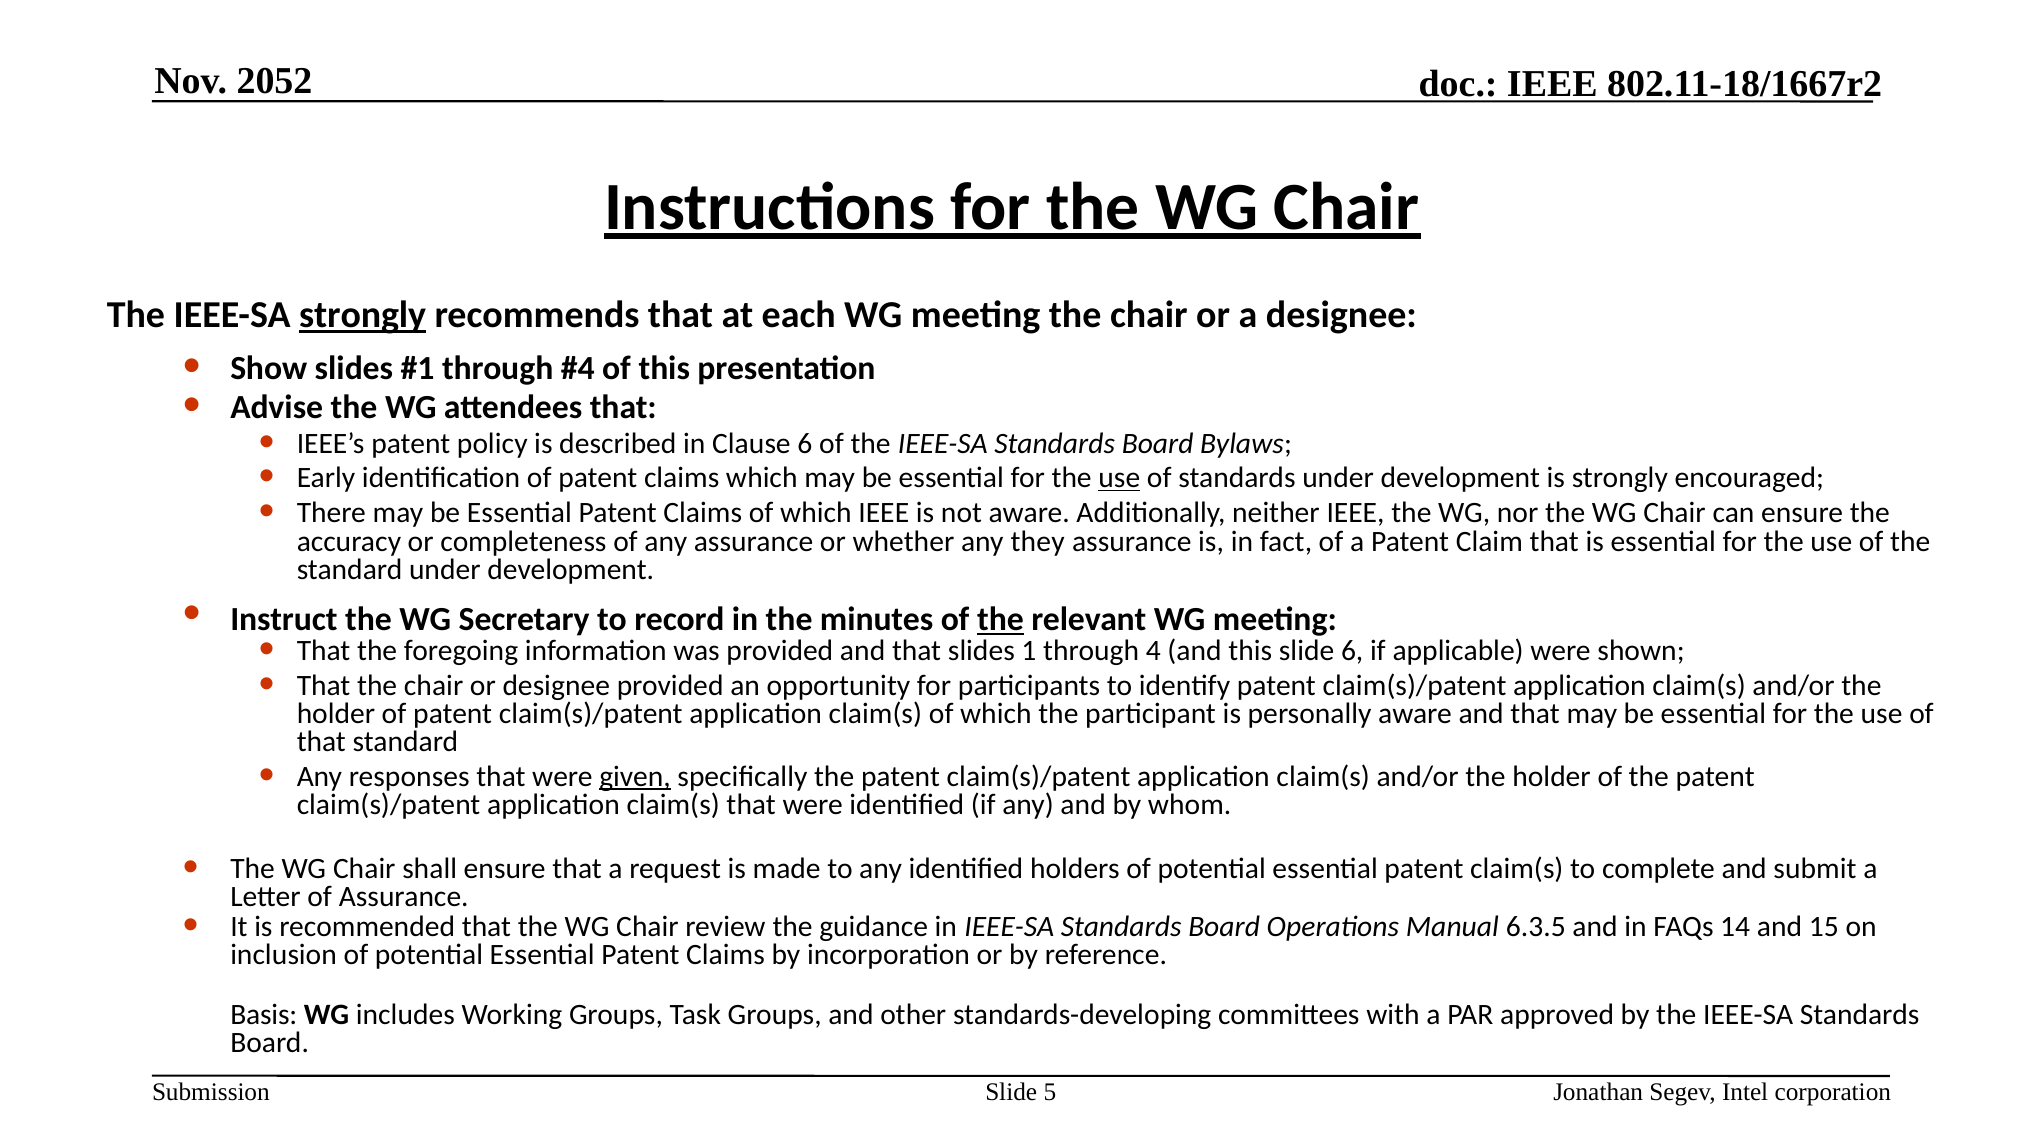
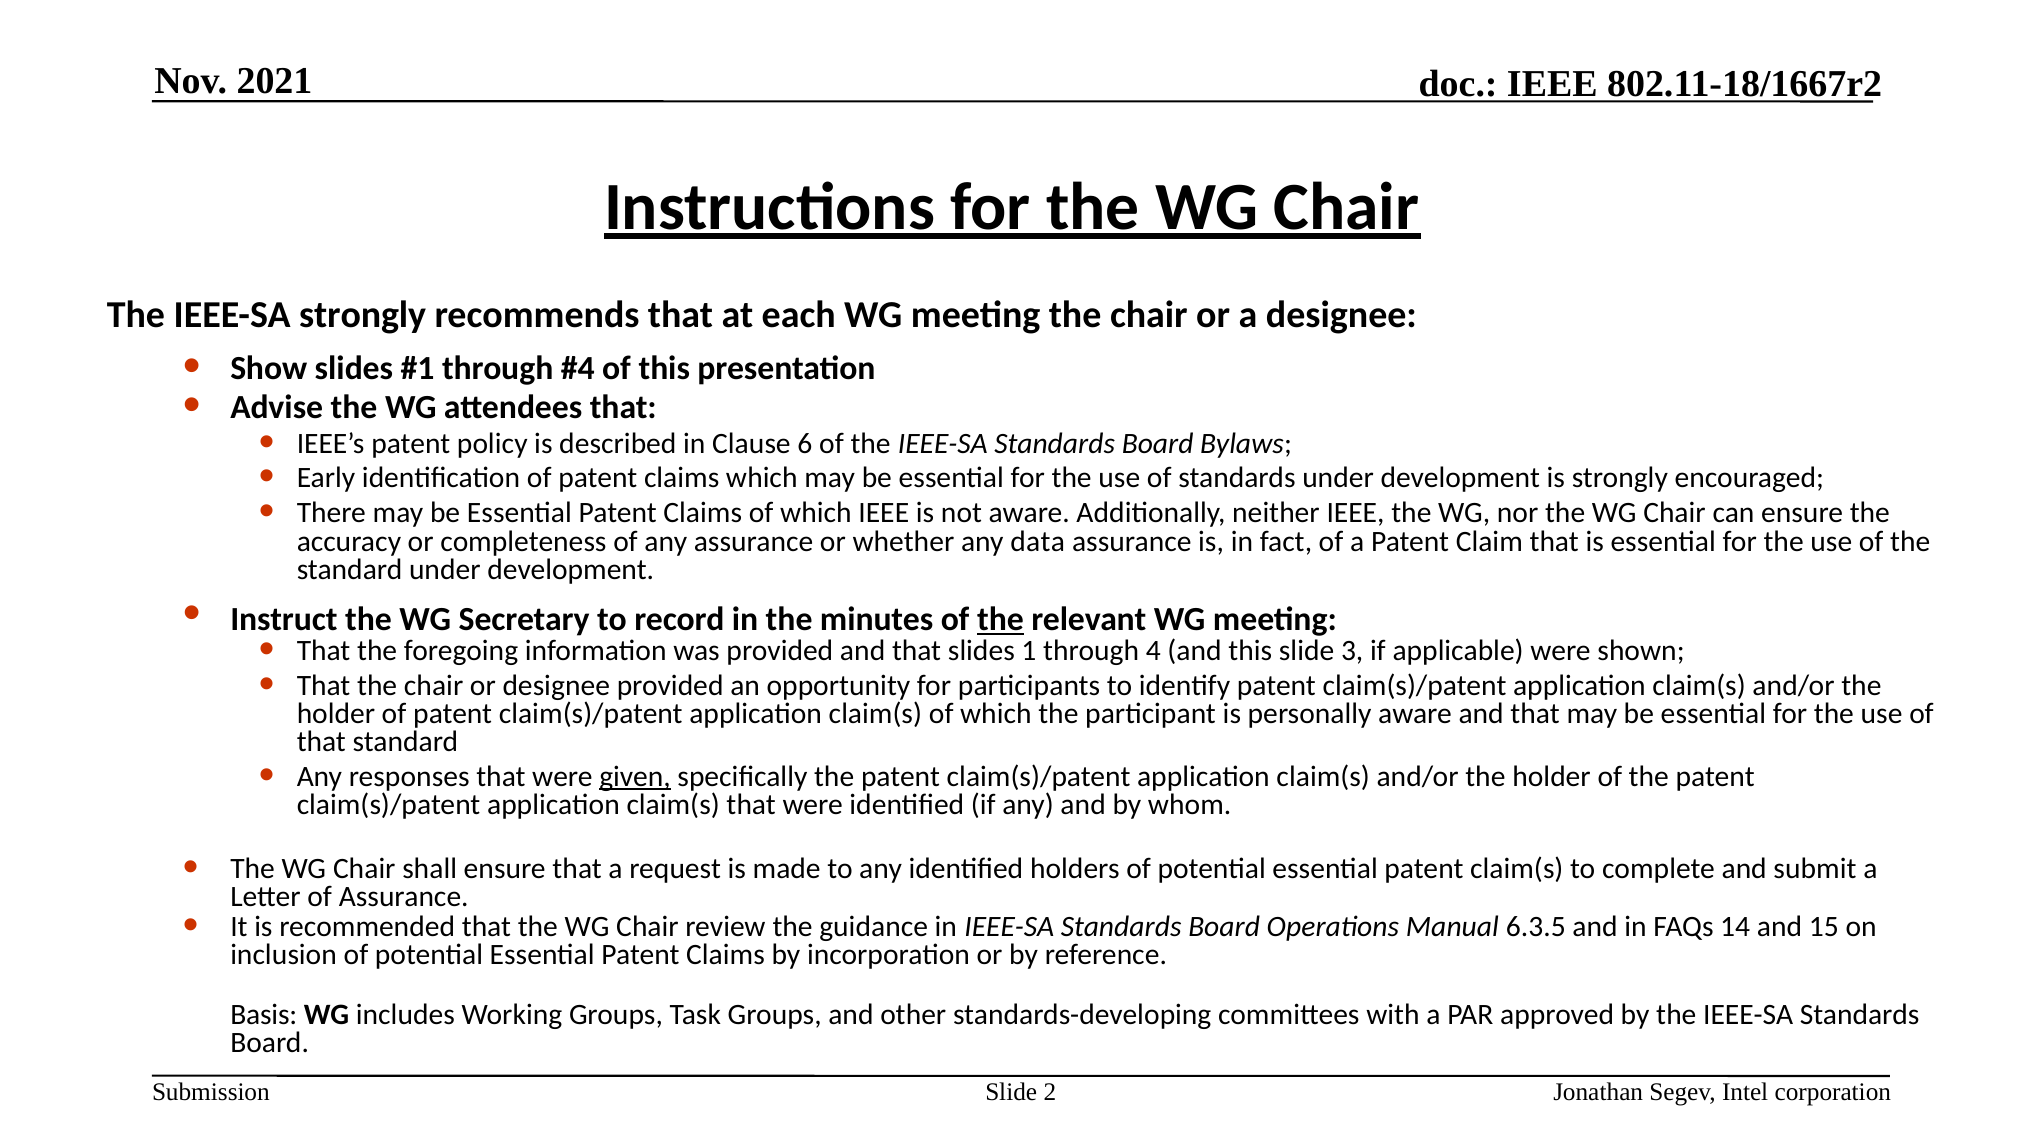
2052: 2052 -> 2021 (275, 81)
strongly underline: present -> none (363, 315)
use underline: present -> none (1119, 478)
they: they -> data (1038, 541)
slide 6: 6 -> 3 (1352, 651)
5: 5 -> 2 (1050, 1092)
